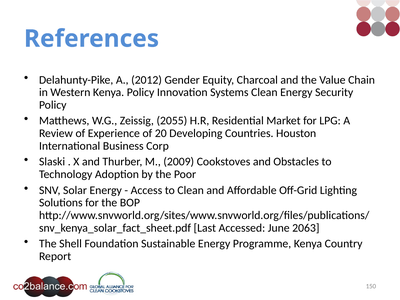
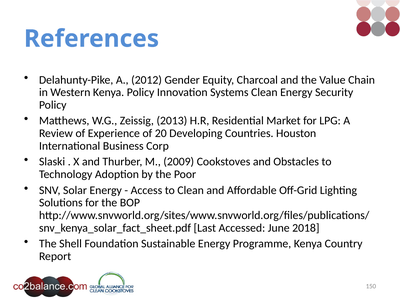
2055: 2055 -> 2013 (172, 121)
2063: 2063 -> 2018 (306, 228)
